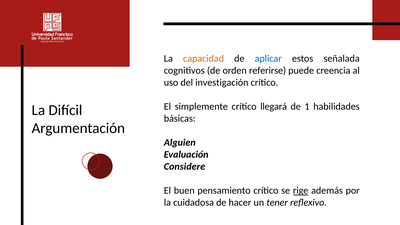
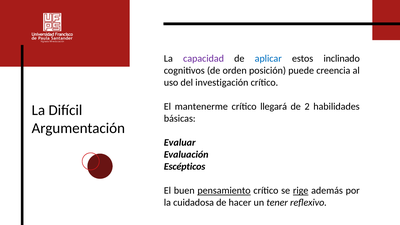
capacidad colour: orange -> purple (204, 59)
señalada: señalada -> inclinado (342, 59)
referirse: referirse -> posición (267, 71)
simplemente: simplemente -> mantenerme (201, 107)
1: 1 -> 2 (307, 107)
Alguien: Alguien -> Evaluar (180, 143)
Considere: Considere -> Escépticos (185, 167)
pensamiento underline: none -> present (224, 191)
